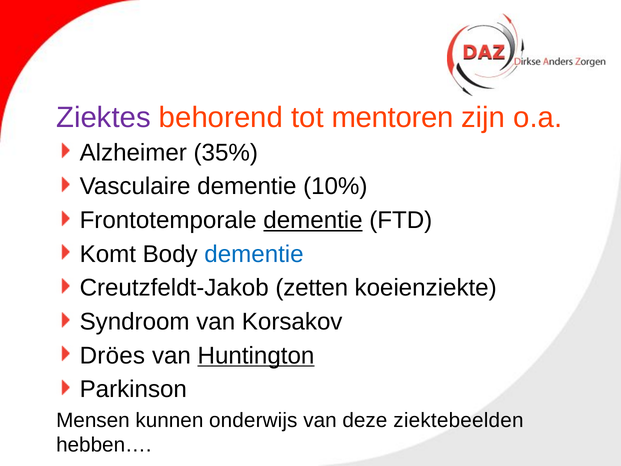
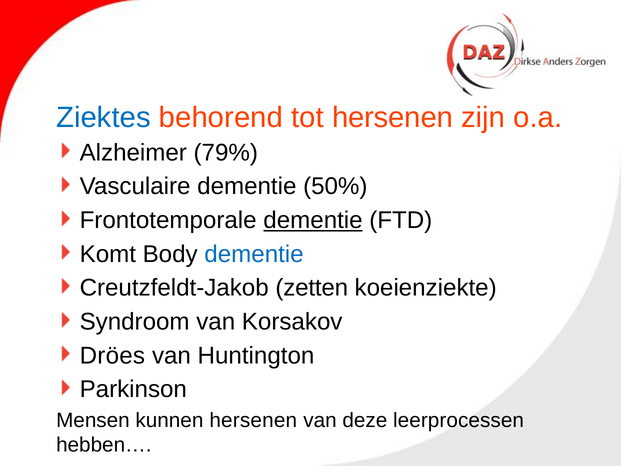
Ziektes colour: purple -> blue (103, 118)
tot mentoren: mentoren -> hersenen (393, 118)
35%: 35% -> 79% (226, 153)
10%: 10% -> 50% (335, 186)
Huntington underline: present -> none (256, 355)
kunnen onderwijs: onderwijs -> hersenen (253, 420)
ziektebeelden: ziektebeelden -> leerprocessen (459, 420)
